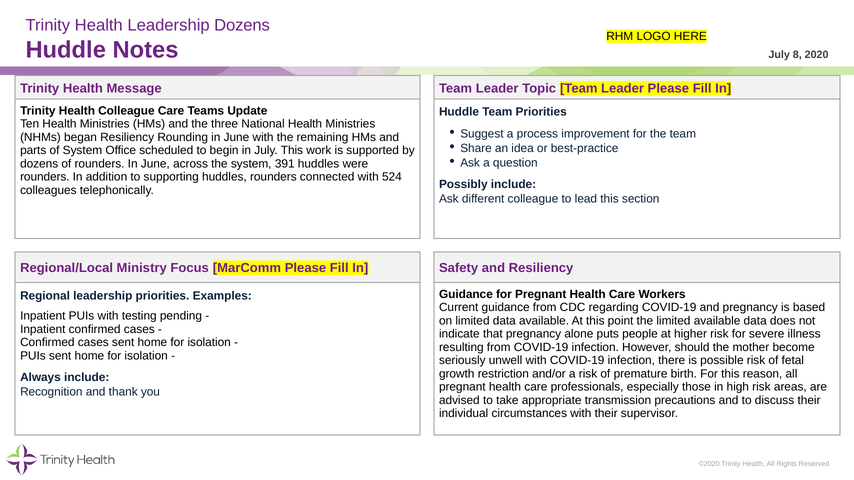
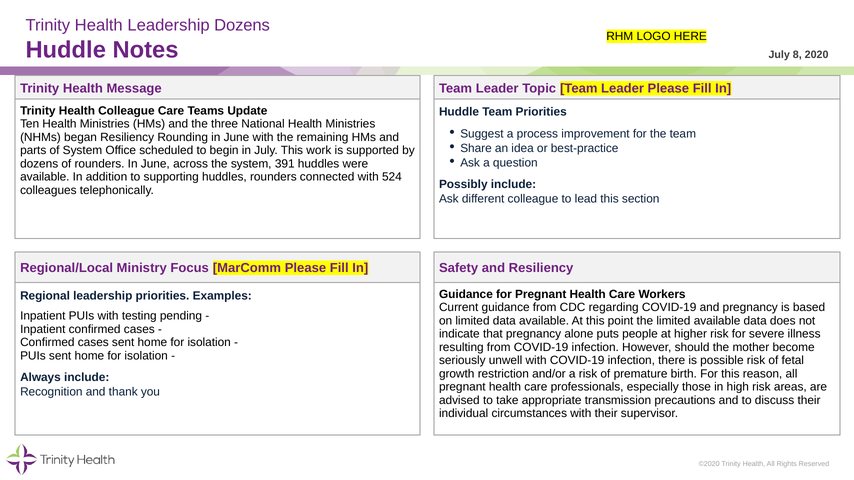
rounders: rounders -> available (45, 177)
